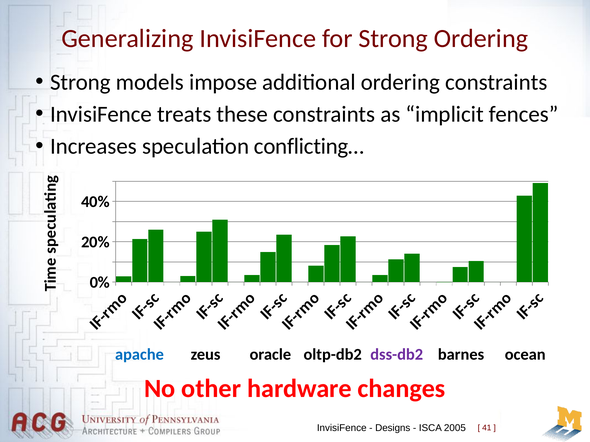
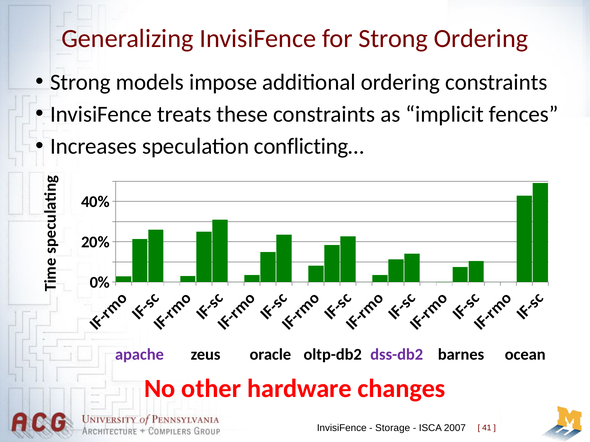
apache colour: blue -> purple (139, 355)
Designs: Designs -> Storage (393, 428)
2005: 2005 -> 2007 (455, 428)
